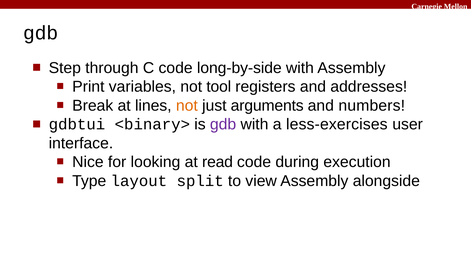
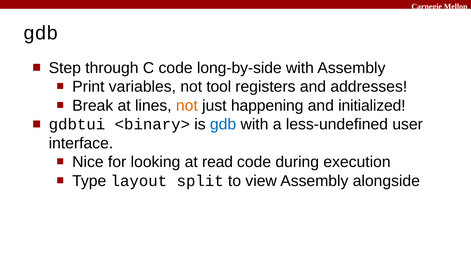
arguments: arguments -> happening (267, 106)
numbers: numbers -> initialized (372, 106)
gdb colour: purple -> blue (223, 124)
less-exercises: less-exercises -> less-undefined (337, 124)
